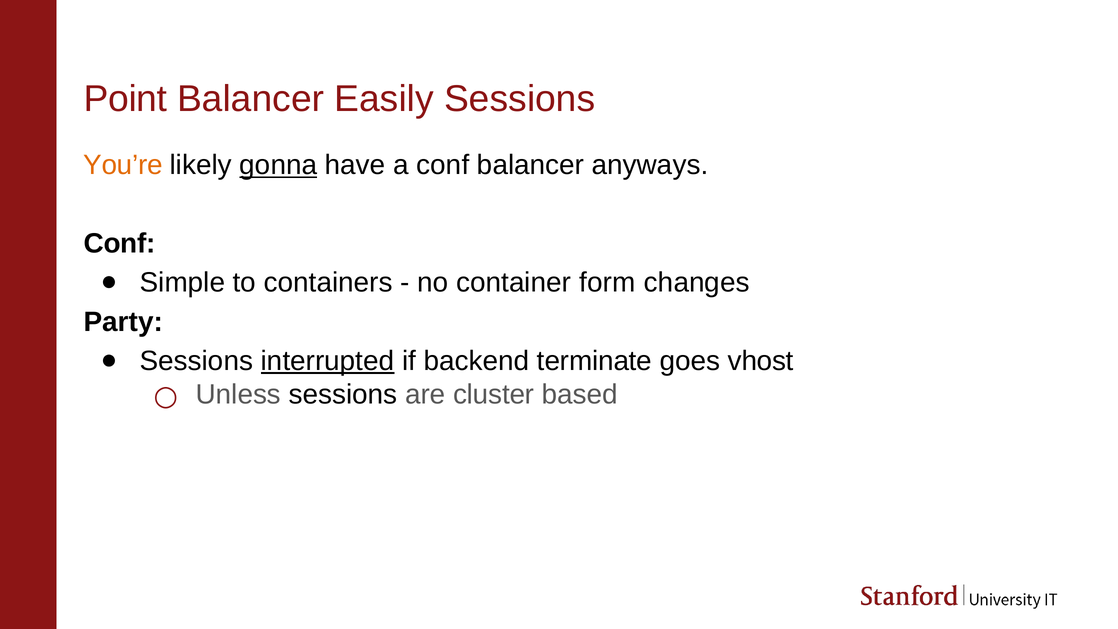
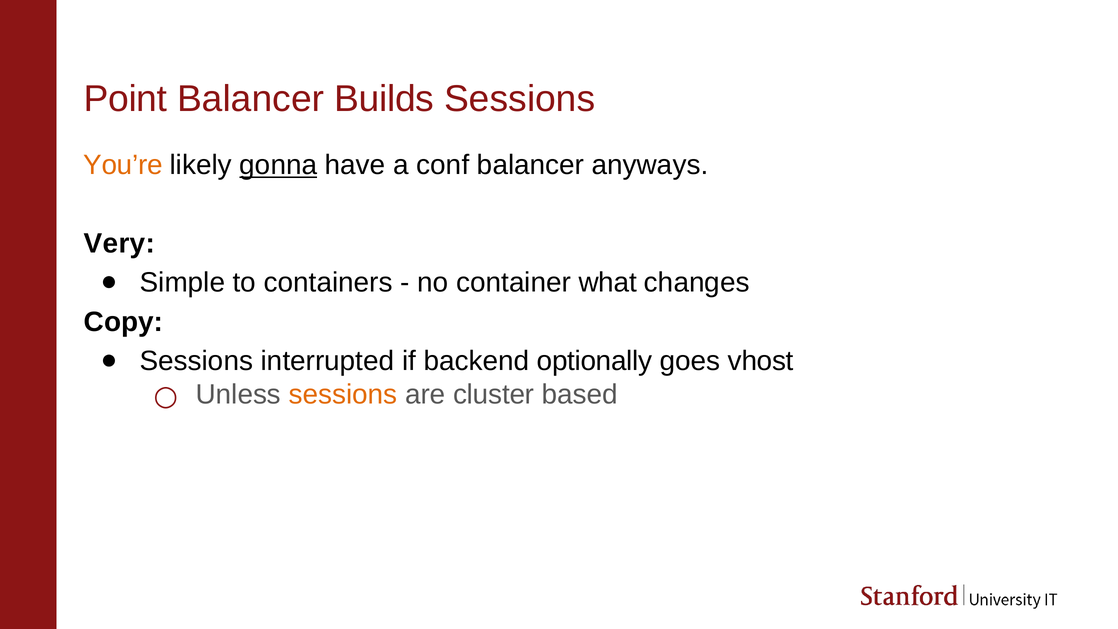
Easily: Easily -> Builds (384, 99)
Conf: Conf -> Very (119, 243)
form: form -> what (608, 283)
Party: Party -> Copy (123, 322)
interrupted underline: present -> none (328, 361)
terminate: terminate -> optionally (595, 361)
sessions colour: black -> orange (343, 394)
